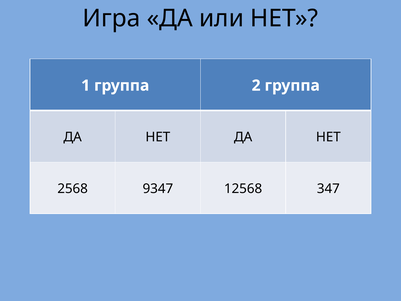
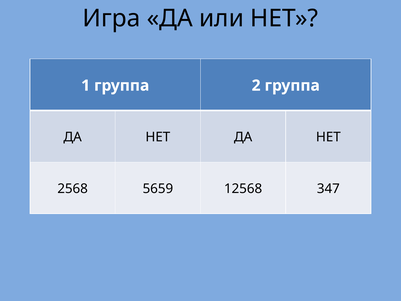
9347: 9347 -> 5659 (158, 188)
